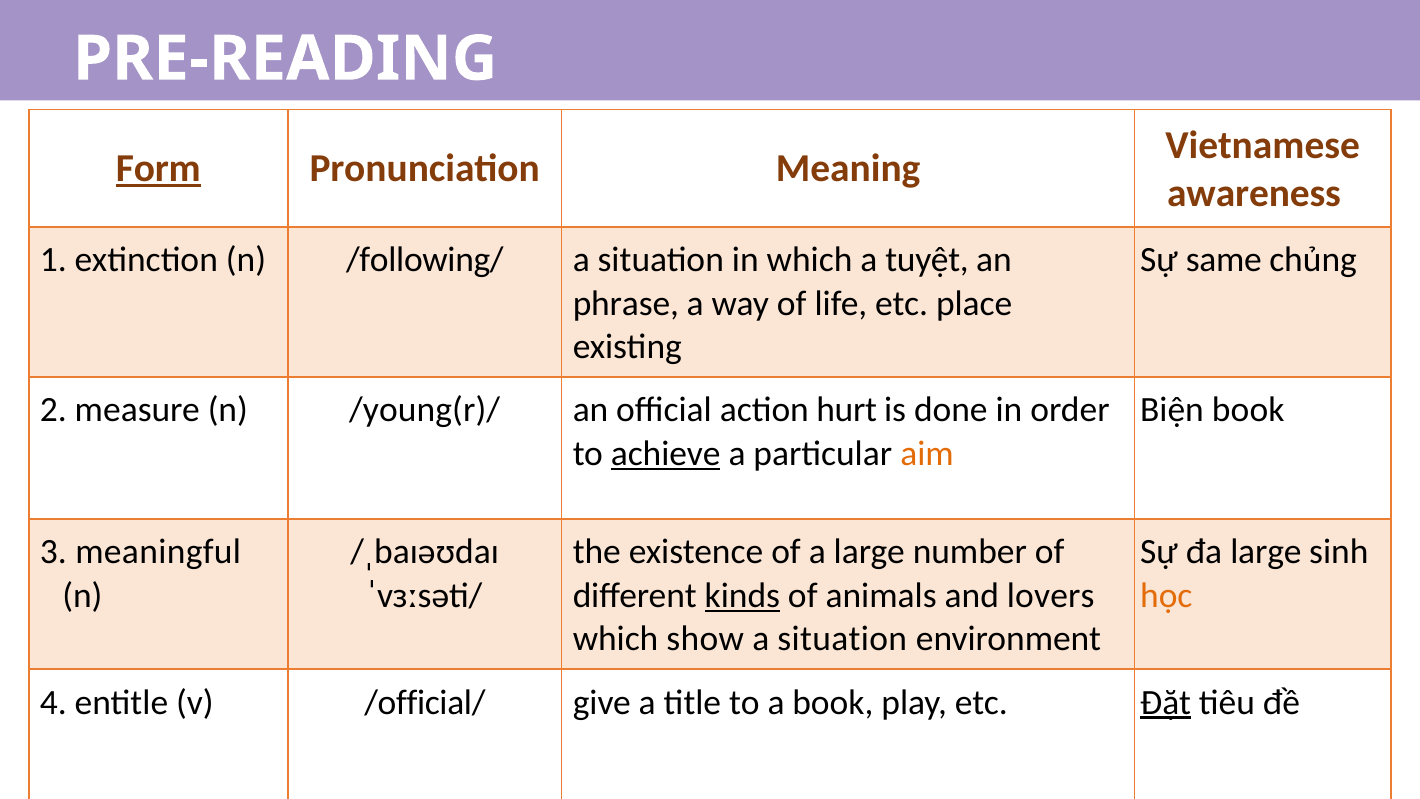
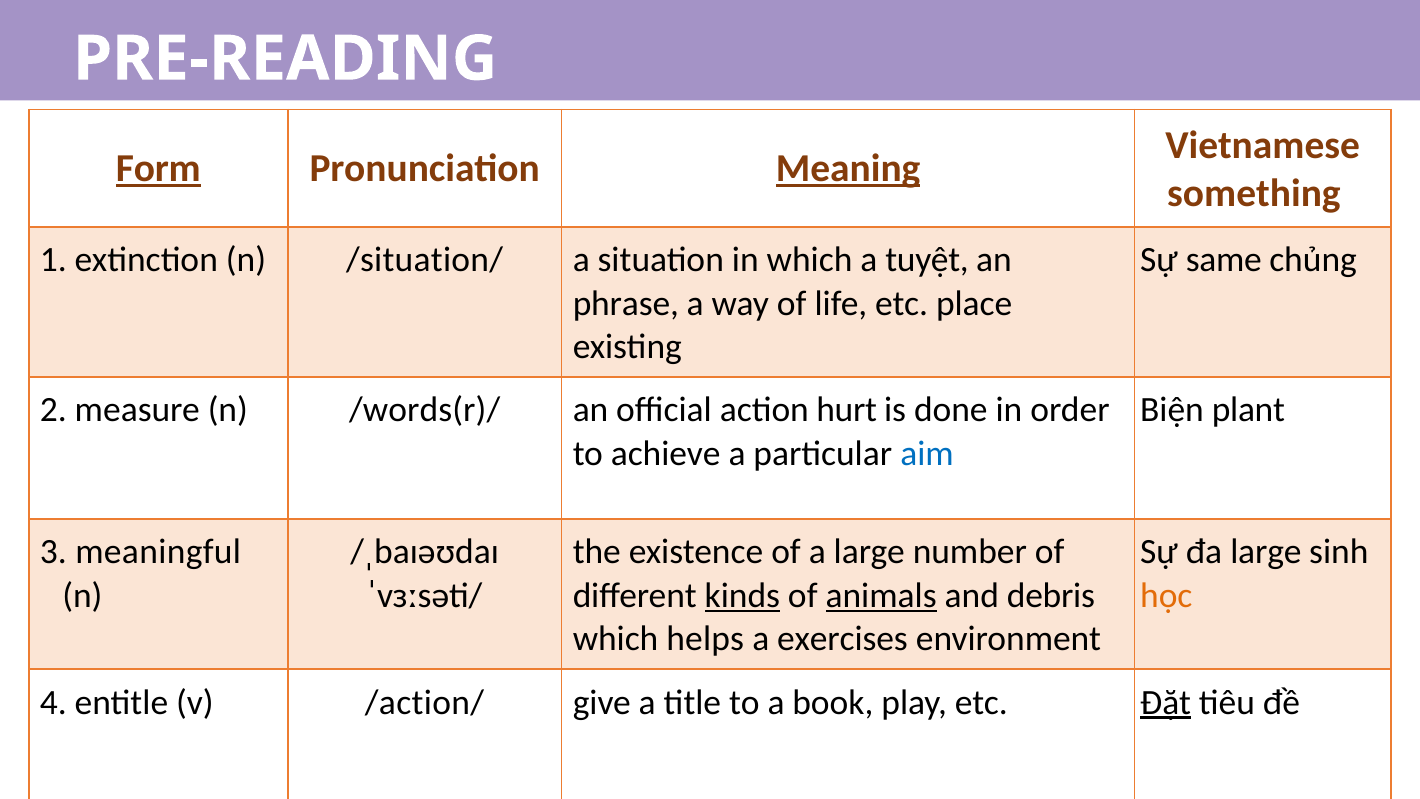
Meaning underline: none -> present (848, 169)
awareness: awareness -> something (1254, 194)
/following/: /following/ -> /situation/ (425, 260)
/young(r)/: /young(r)/ -> /words(r)/ (425, 410)
Biện book: book -> plant (1248, 410)
achieve underline: present -> none (666, 453)
aim colour: orange -> blue (927, 453)
animals underline: none -> present (881, 595)
lovers: lovers -> debris (1051, 595)
show: show -> helps (705, 639)
situation: situation -> exercises (842, 639)
/official/: /official/ -> /action/ (425, 702)
